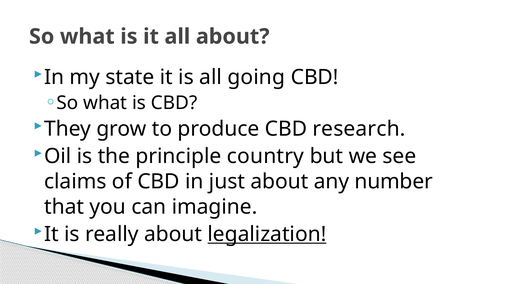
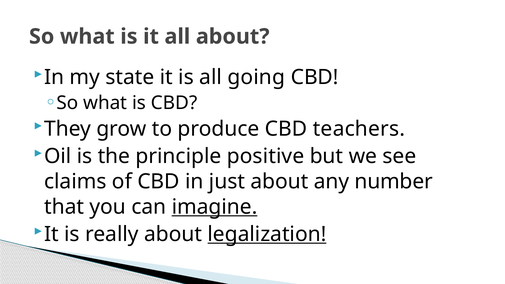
research: research -> teachers (359, 129)
country: country -> positive (265, 156)
imagine underline: none -> present (215, 207)
